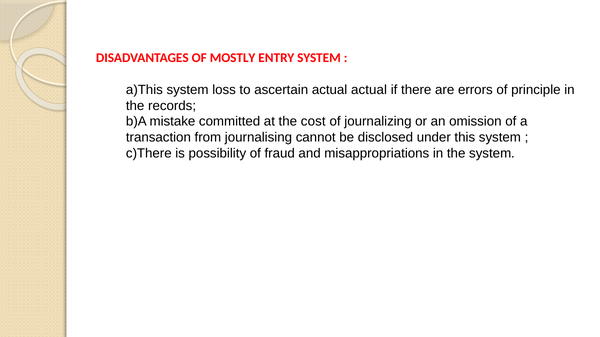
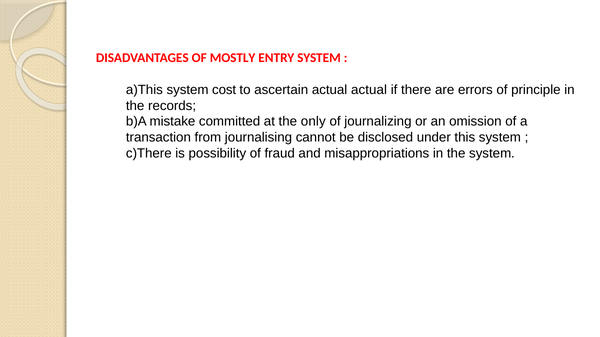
loss: loss -> cost (224, 90)
cost: cost -> only (313, 122)
